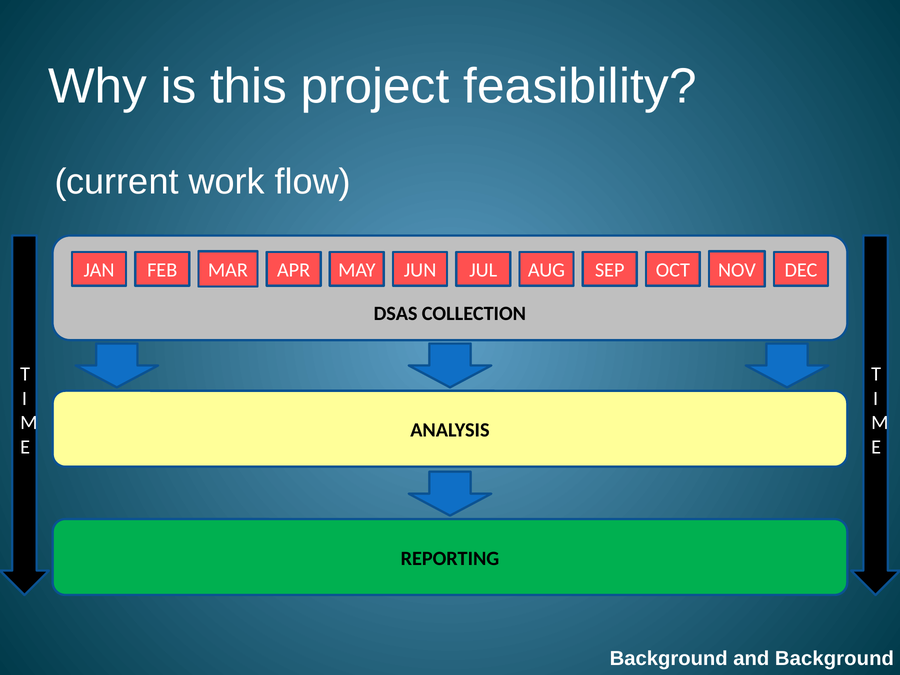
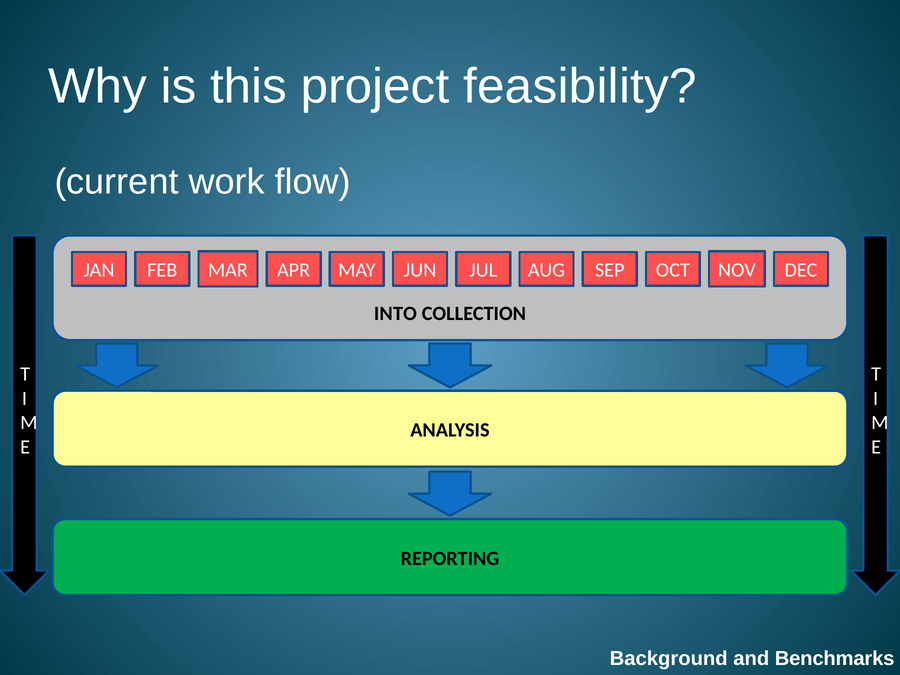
DSAS: DSAS -> INTO (395, 314)
and Background: Background -> Benchmarks (835, 659)
